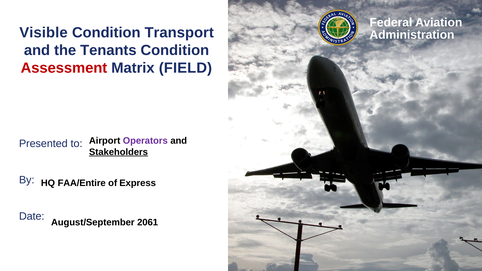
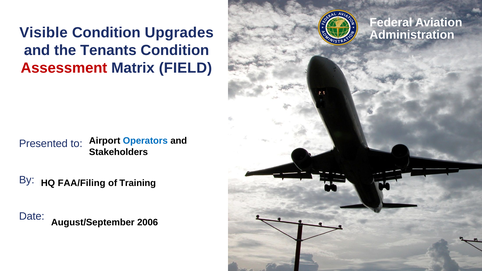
Transport: Transport -> Upgrades (179, 33)
Operators colour: purple -> blue (145, 141)
Stakeholders underline: present -> none (118, 152)
FAA/Entire: FAA/Entire -> FAA/Filing (82, 183)
Express: Express -> Training (138, 183)
2061: 2061 -> 2006 (148, 223)
